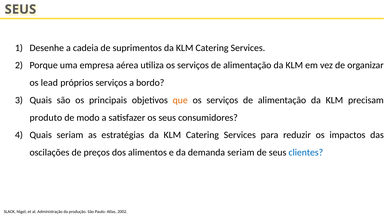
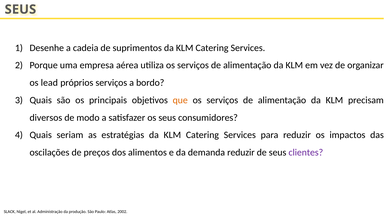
produto: produto -> diversos (46, 118)
demanda seriam: seriam -> reduzir (241, 153)
clientes colour: blue -> purple (306, 153)
